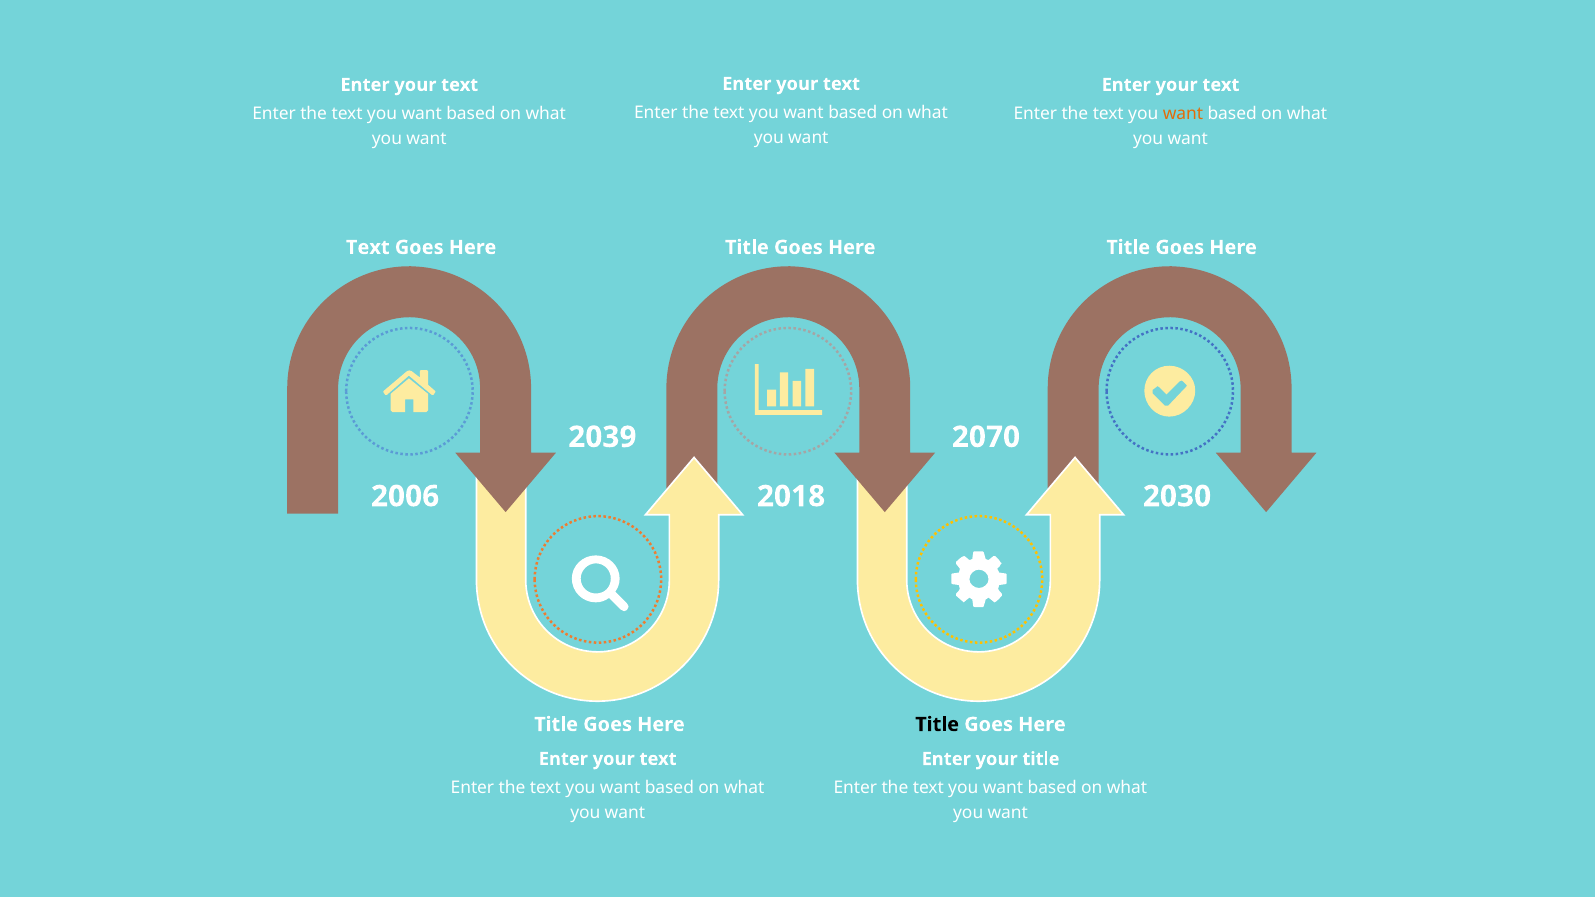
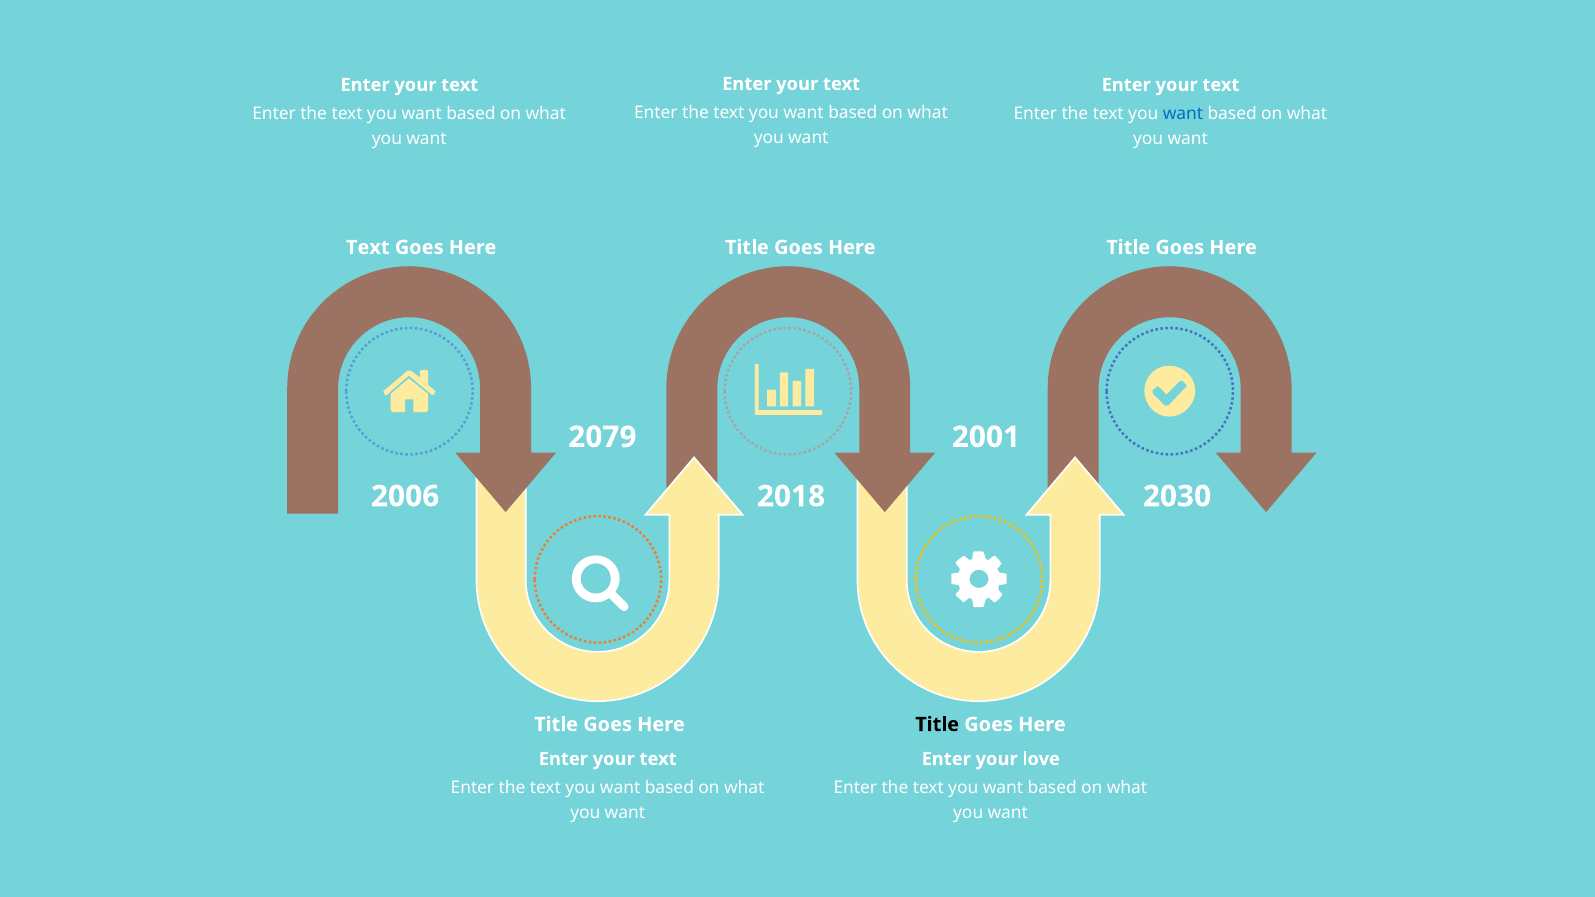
want colour: orange -> blue (1183, 114)
2039: 2039 -> 2079 (602, 437)
2070: 2070 -> 2001 (986, 437)
your title: title -> love (1041, 759)
